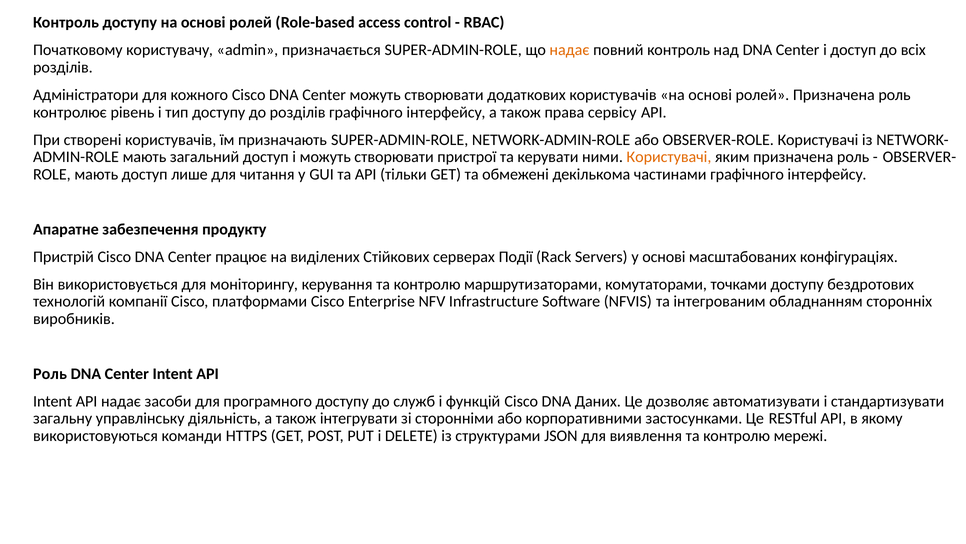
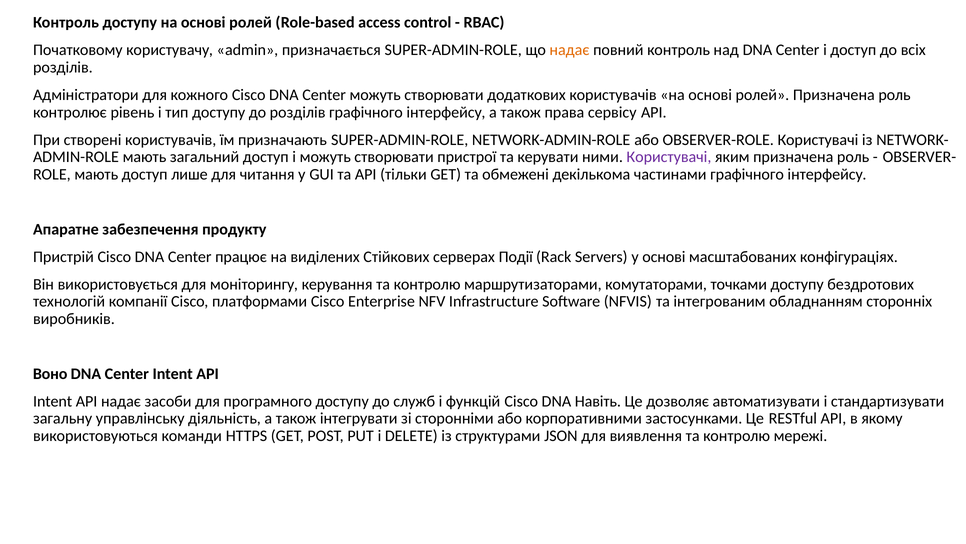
Користувачі colour: orange -> purple (669, 157)
Роль: Роль -> Воно (50, 373)
Даних: Даних -> Навіть (598, 401)
